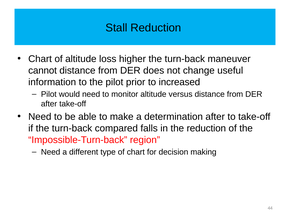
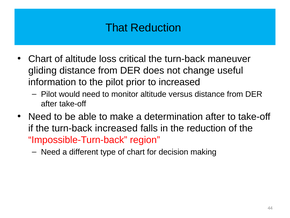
Stall: Stall -> That (117, 28)
higher: higher -> critical (132, 59)
cannot: cannot -> gliding (42, 70)
turn-back compared: compared -> increased (116, 128)
